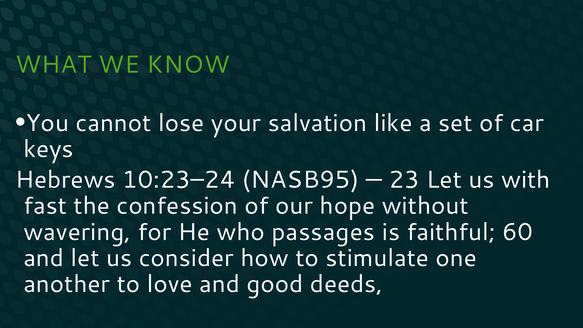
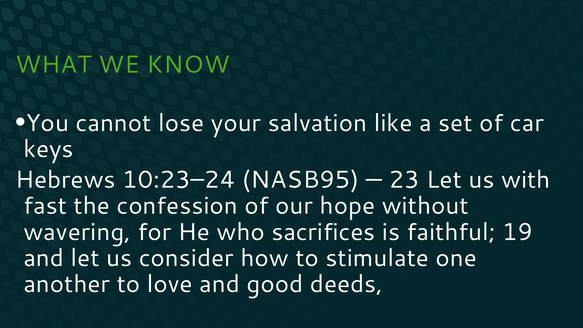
passages: passages -> sacrifices (323, 232)
60: 60 -> 19 (518, 232)
